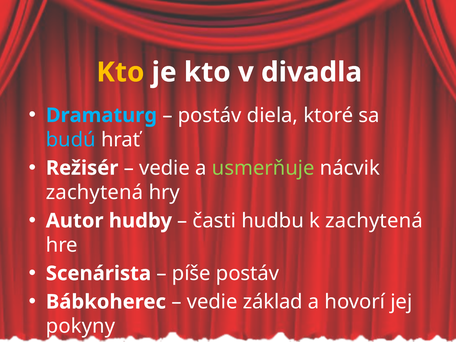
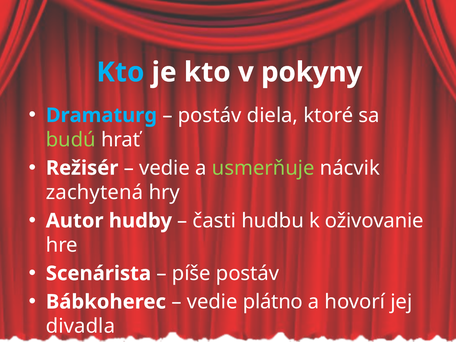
Kto colour: yellow -> light blue (120, 72)
divadla: divadla -> pokyny (312, 72)
budú colour: light blue -> light green (71, 140)
k zachytená: zachytená -> oživovanie (374, 221)
základ: základ -> plátno (273, 302)
pokyny: pokyny -> divadla (80, 326)
